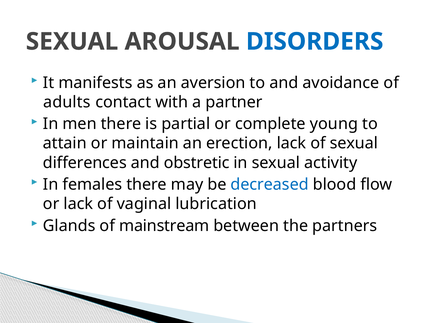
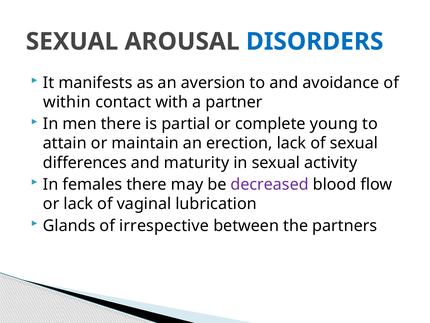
adults: adults -> within (67, 102)
obstretic: obstretic -> maturity (197, 162)
decreased colour: blue -> purple (270, 184)
mainstream: mainstream -> irrespective (164, 225)
